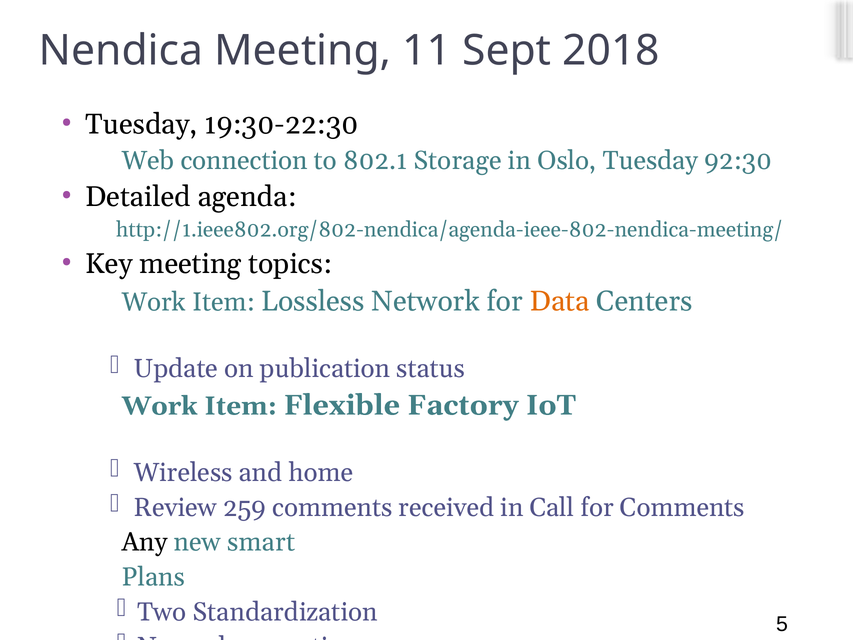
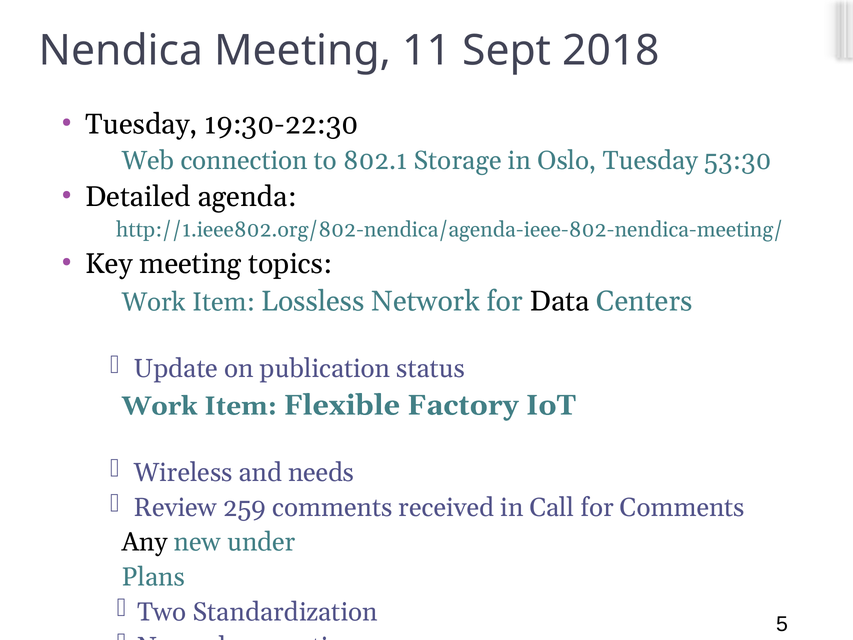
92:30: 92:30 -> 53:30 (738, 160)
Data colour: orange -> black (560, 301)
home: home -> needs (321, 472)
smart: smart -> under (261, 542)
